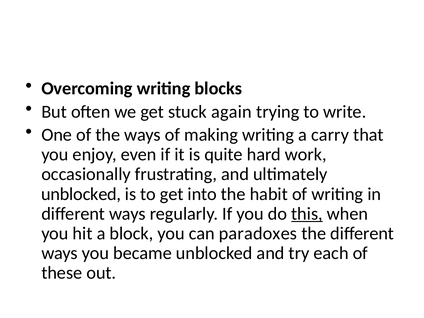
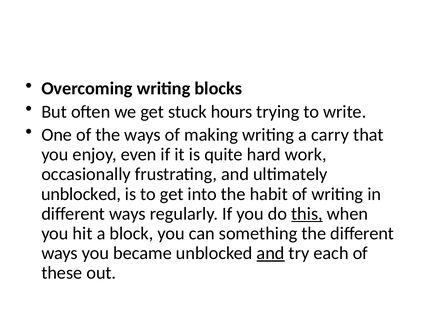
again: again -> hours (232, 112)
paradoxes: paradoxes -> something (258, 233)
and underline: none -> present (271, 253)
